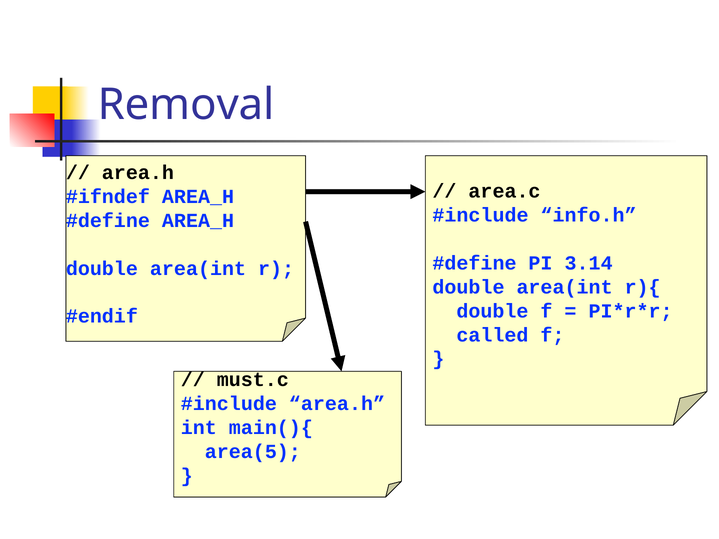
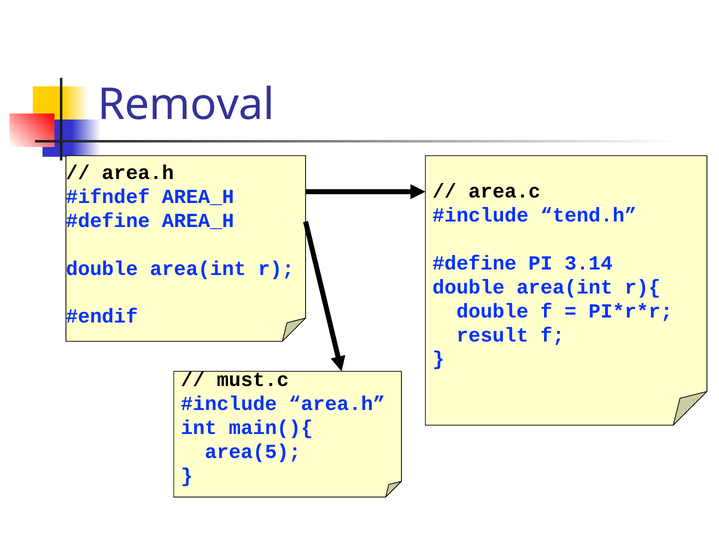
info.h: info.h -> tend.h (589, 215)
called: called -> result (492, 335)
